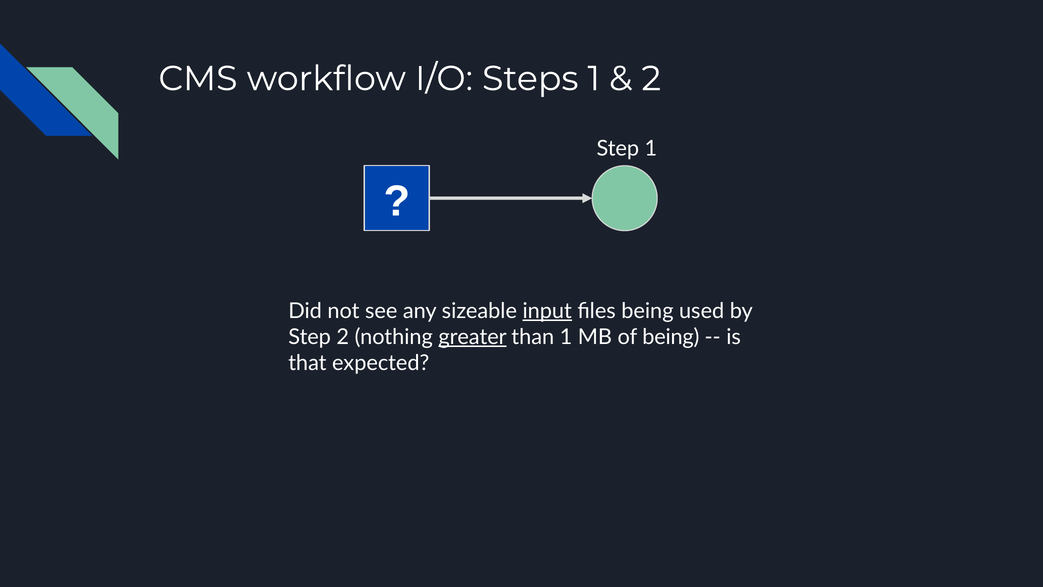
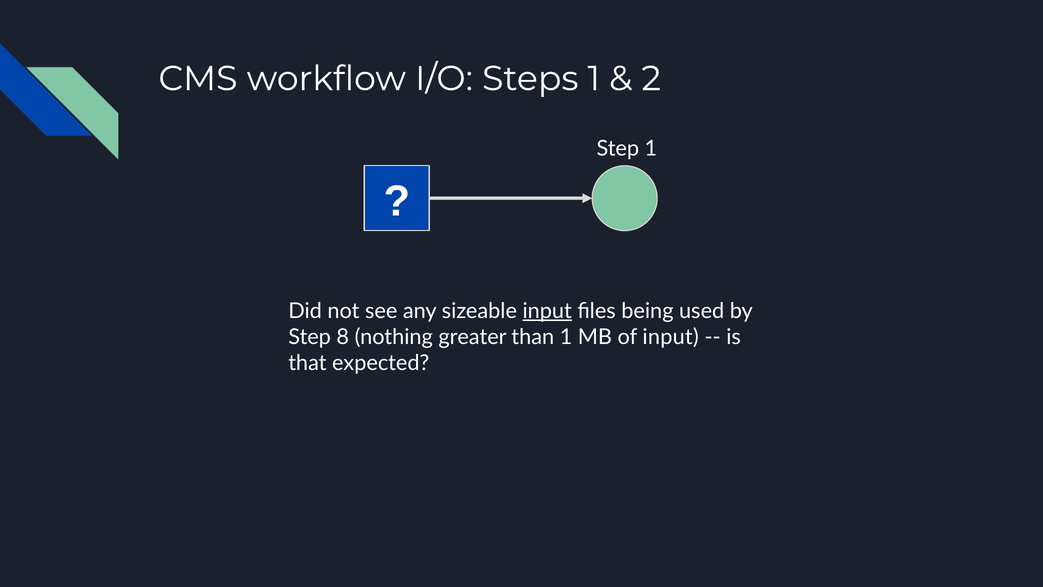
Step 2: 2 -> 8 (343, 337)
greater underline: present -> none (473, 337)
of being: being -> input (671, 337)
